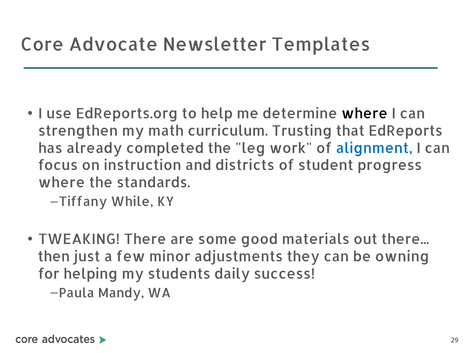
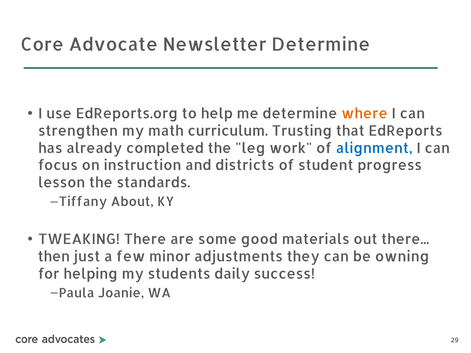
Newsletter Templates: Templates -> Determine (321, 45)
where colour: black -> orange (365, 114)
where: where -> lesson (62, 183)
While: While -> About (132, 202)
Mandy: Mandy -> Joanie (121, 293)
